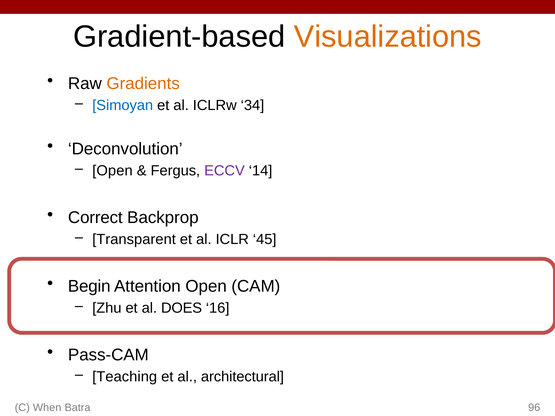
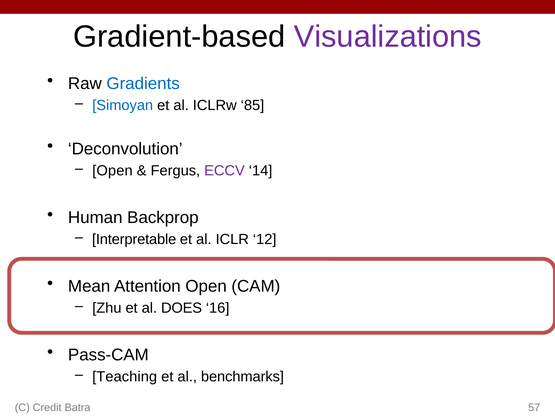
Visualizations colour: orange -> purple (388, 37)
Gradients colour: orange -> blue (143, 84)
34: 34 -> 85 (252, 105)
Correct: Correct -> Human (95, 218)
Transparent: Transparent -> Interpretable (134, 239)
45: 45 -> 12 (265, 239)
Begin: Begin -> Mean (89, 286)
architectural: architectural -> benchmarks (242, 377)
When: When -> Credit (47, 408)
96: 96 -> 57 (534, 408)
